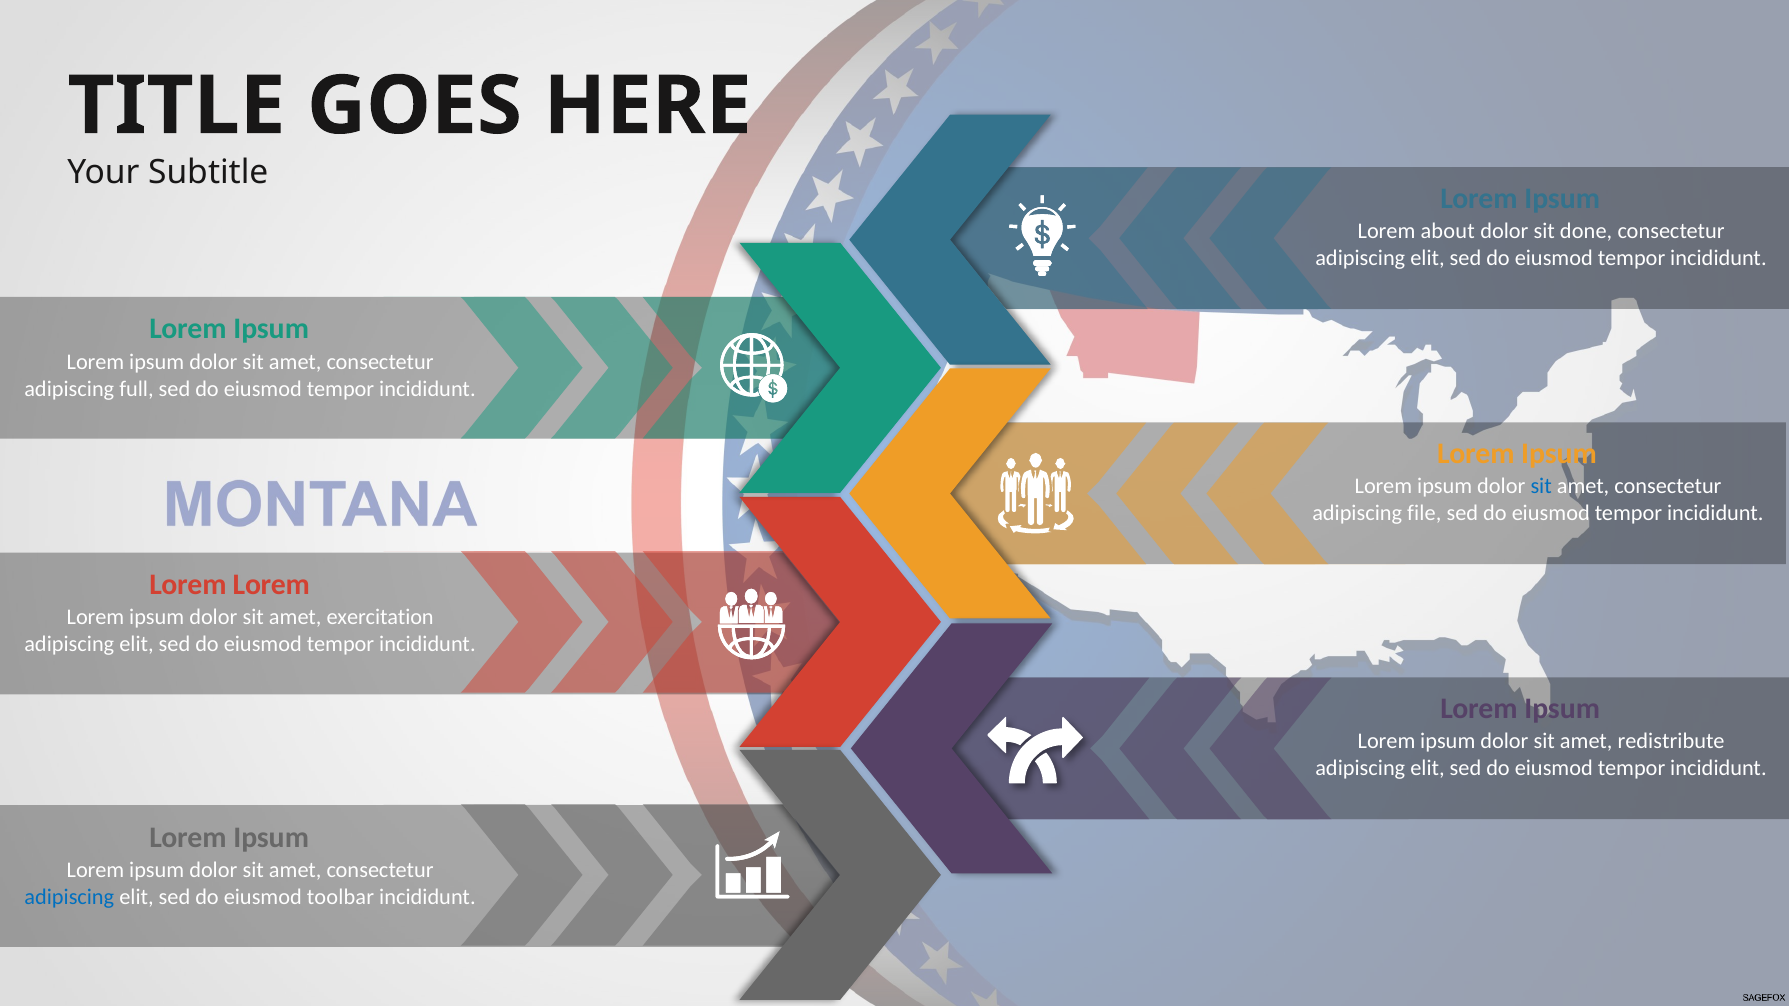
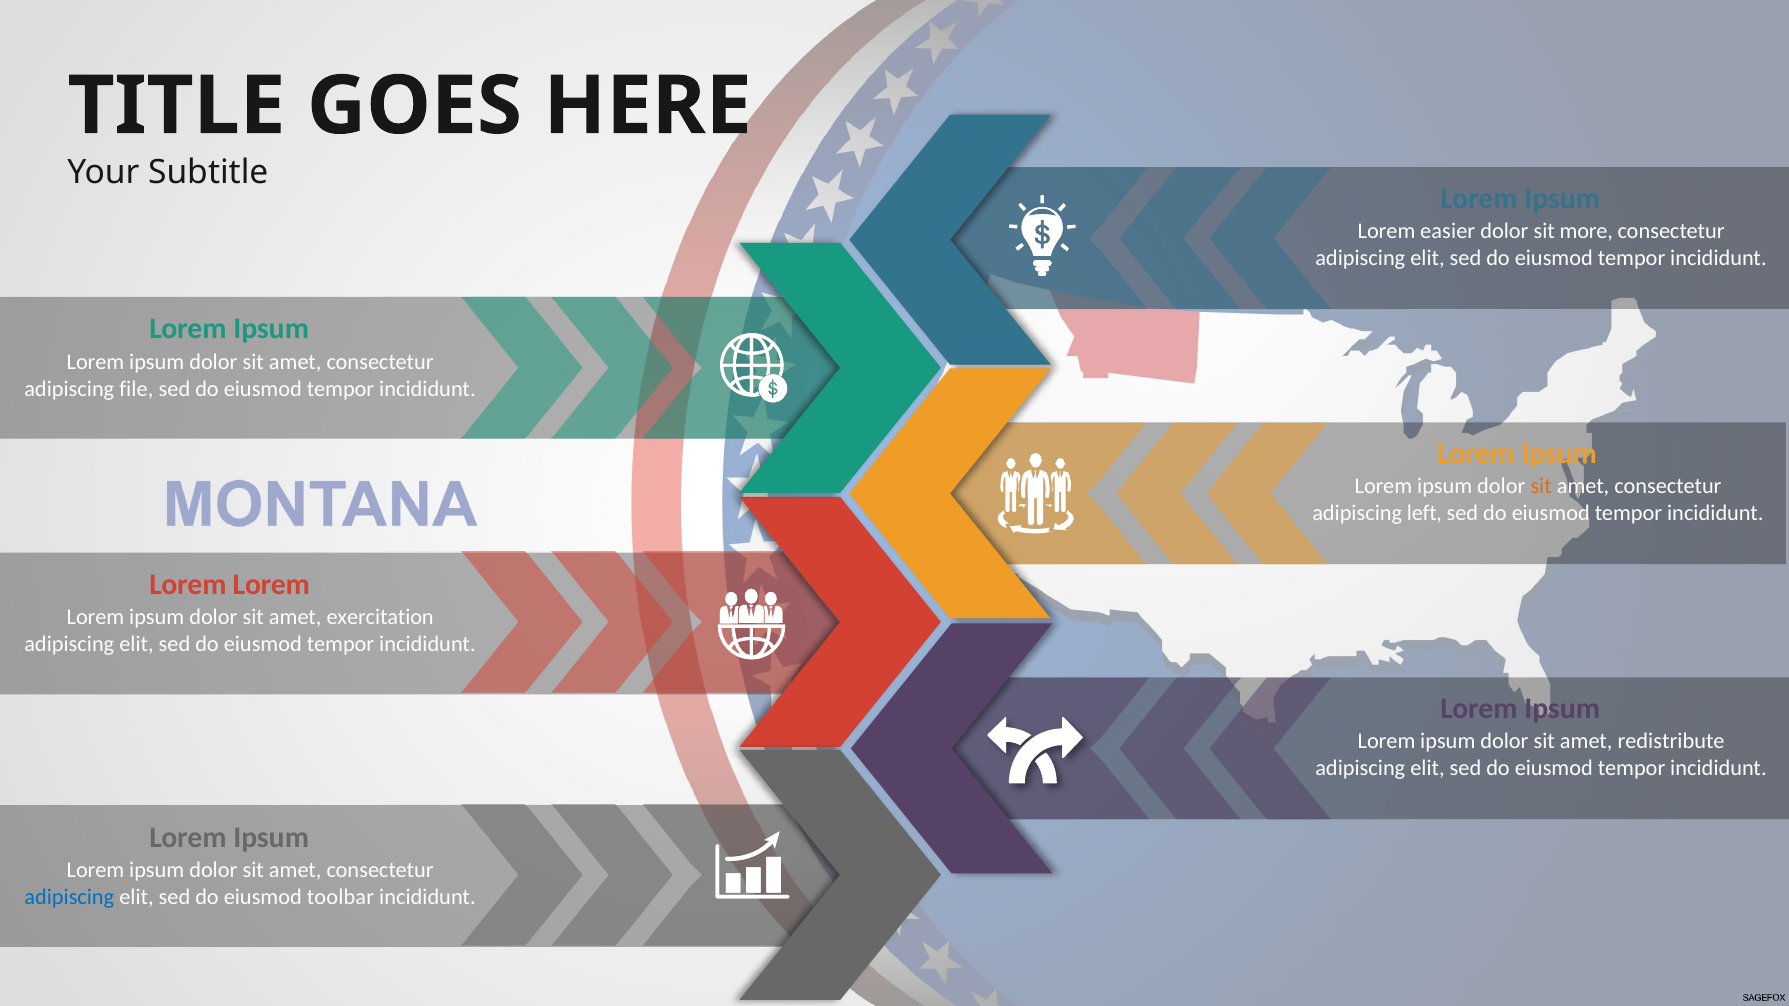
about: about -> easier (1448, 231)
done: done -> more (1586, 231)
full: full -> file (136, 389)
sit colour: blue -> orange (1541, 487)
file: file -> left (1424, 514)
